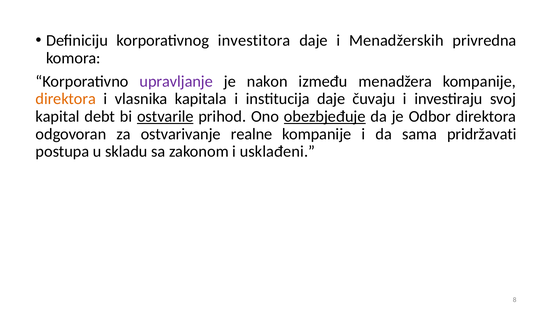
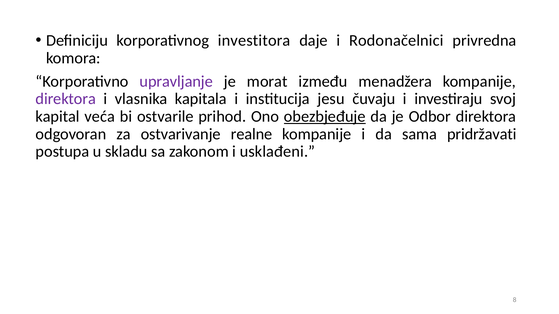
Menadžerskih: Menadžerskih -> Rodonačelnici (396, 40)
nakon: nakon -> morat (267, 81)
direktora colour: orange -> purple (66, 99)
institucija daje: daje -> jesu (331, 99)
debt: debt -> veća (100, 117)
ostvarile underline: present -> none (165, 117)
